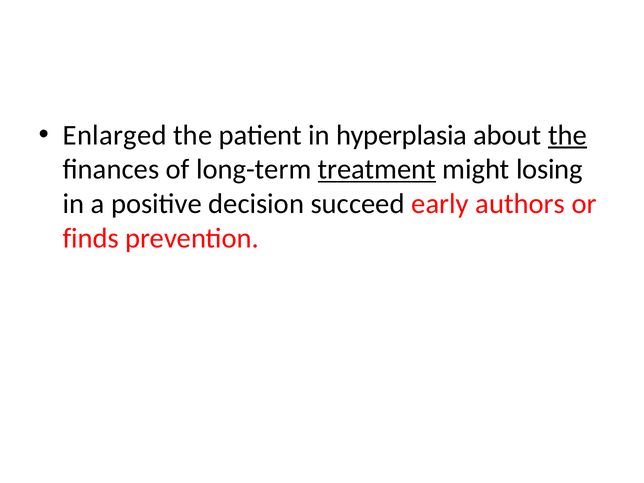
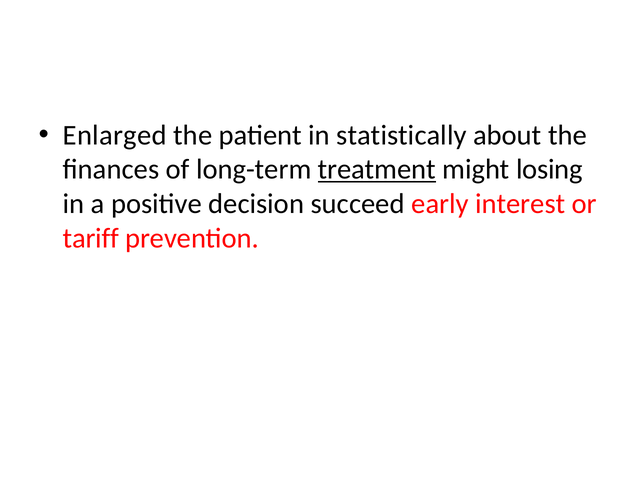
hyperplasia: hyperplasia -> statistically (401, 135)
the underline: present -> none (567, 135)
authors: authors -> interest (520, 204)
finds: finds -> tariff (91, 238)
